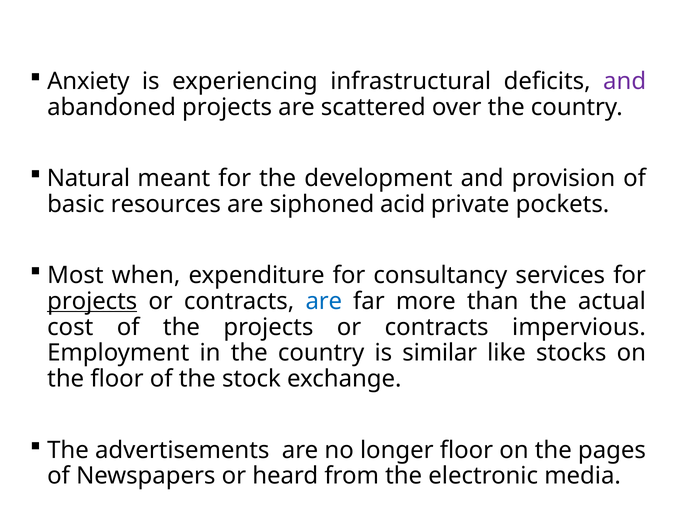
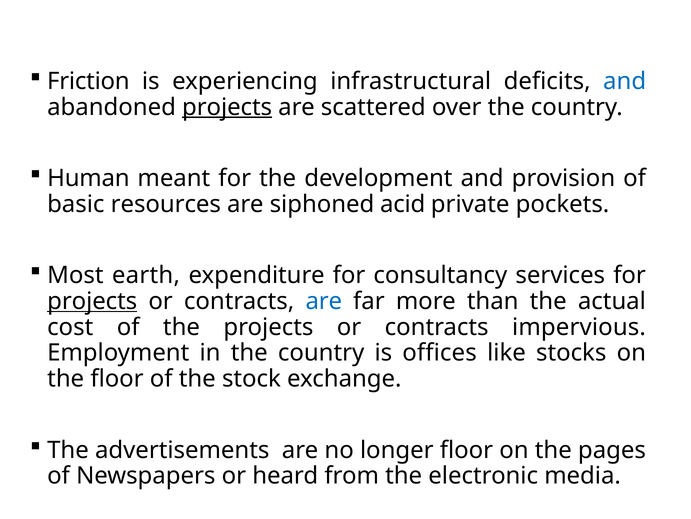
Anxiety: Anxiety -> Friction (88, 81)
and colour: purple -> blue (625, 81)
projects underline: none -> present (227, 107)
Natural: Natural -> Human (88, 178)
when: when -> earth (146, 275)
similar: similar -> offices (440, 353)
